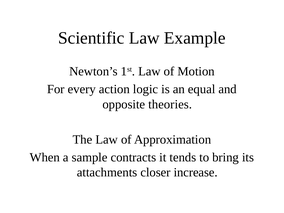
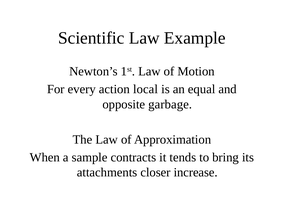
logic: logic -> local (146, 89)
theories: theories -> garbage (170, 104)
